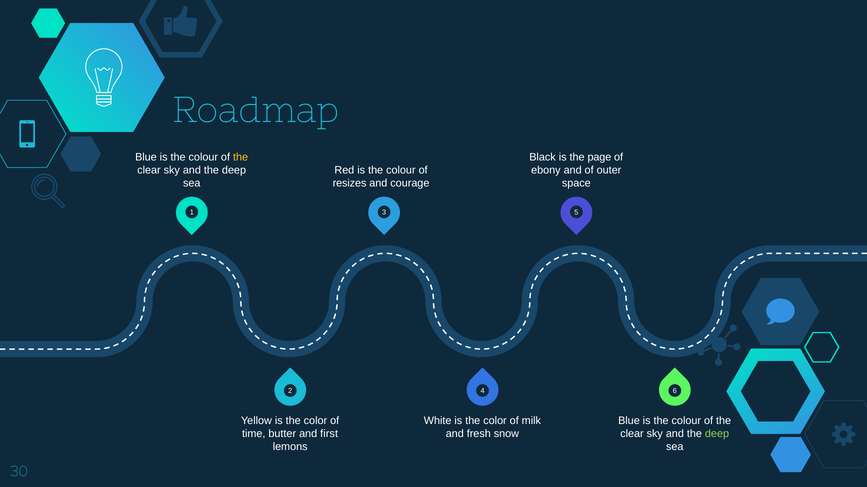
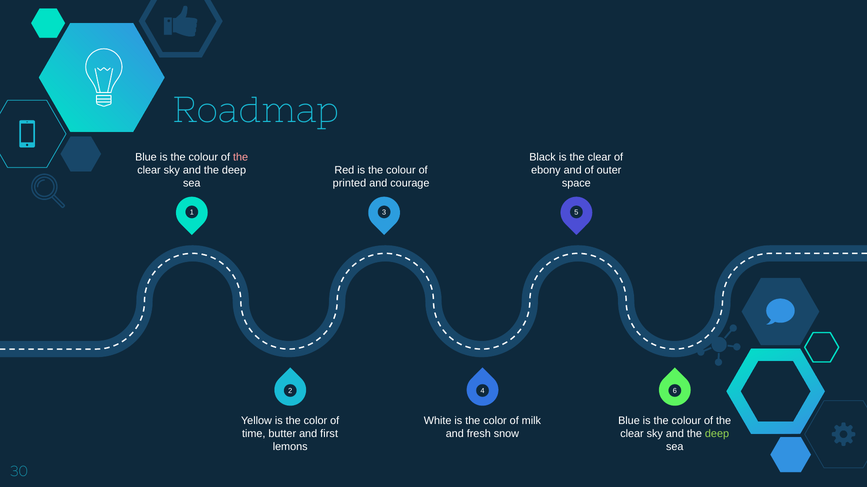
the colour: yellow -> pink (241, 157)
is the page: page -> clear (599, 157)
resizes: resizes -> printed (349, 183)
